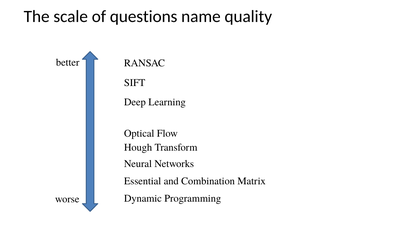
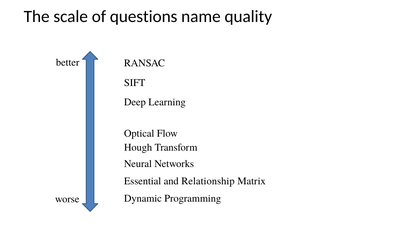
Combination: Combination -> Relationship (208, 181)
